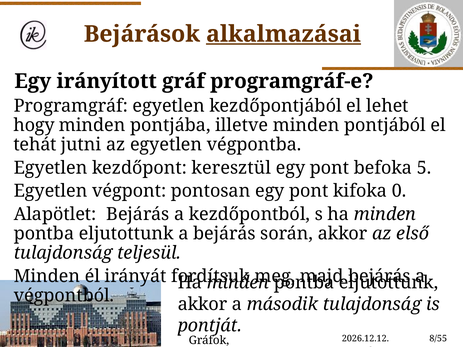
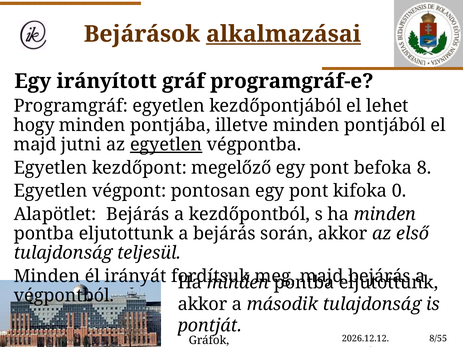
tehát: tehát -> majd (35, 145)
egyetlen underline: none -> present (166, 145)
keresztül: keresztül -> megelőző (231, 168)
5: 5 -> 8 (424, 168)
